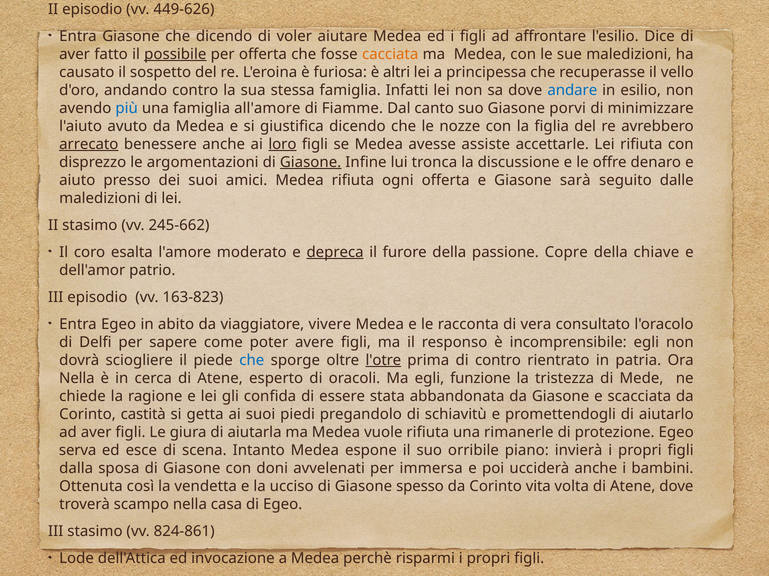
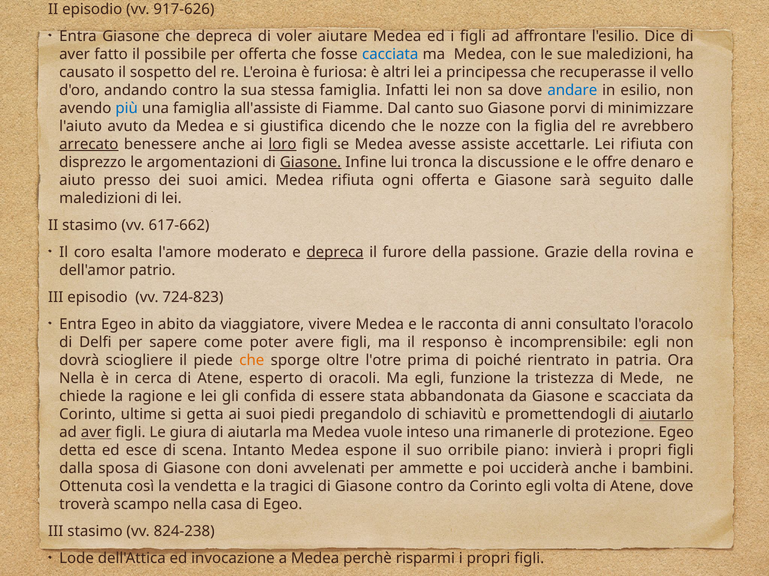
449-626: 449-626 -> 917-626 (184, 9)
che dicendo: dicendo -> depreca (224, 36)
possibile underline: present -> none (175, 54)
cacciata colour: orange -> blue (390, 54)
all'amore: all'amore -> all'assiste (267, 108)
245-662: 245-662 -> 617-662 (179, 226)
Copre: Copre -> Grazie (566, 253)
chiave: chiave -> rovina (656, 253)
163-823: 163-823 -> 724-823 (193, 298)
vera: vera -> anni (536, 325)
che colour: blue -> orange (252, 361)
l'otre underline: present -> none (383, 361)
di contro: contro -> poiché (498, 361)
castità: castità -> ultime (143, 415)
aiutarlo underline: none -> present (666, 415)
aver underline: none -> present (96, 433)
vuole rifiuta: rifiuta -> inteso (428, 433)
serva: serva -> detta (78, 451)
immersa: immersa -> ammette (431, 469)
ucciso: ucciso -> tragici (292, 487)
Giasone spesso: spesso -> contro (420, 487)
Corinto vita: vita -> egli (538, 487)
824-861: 824-861 -> 824-238 (184, 532)
